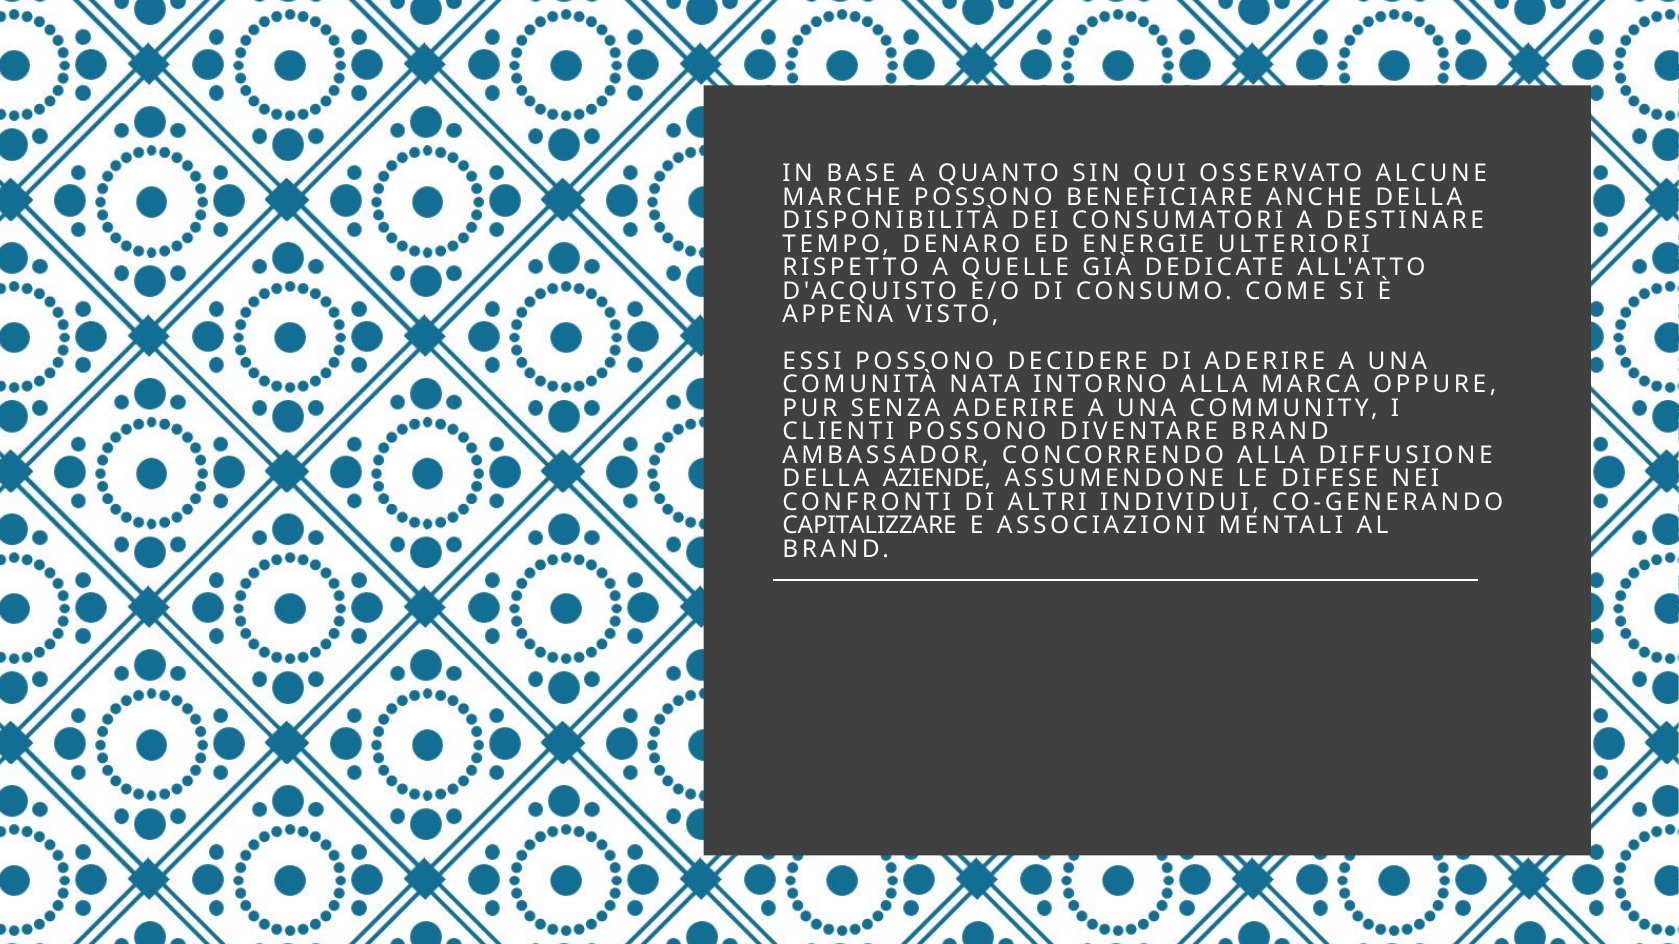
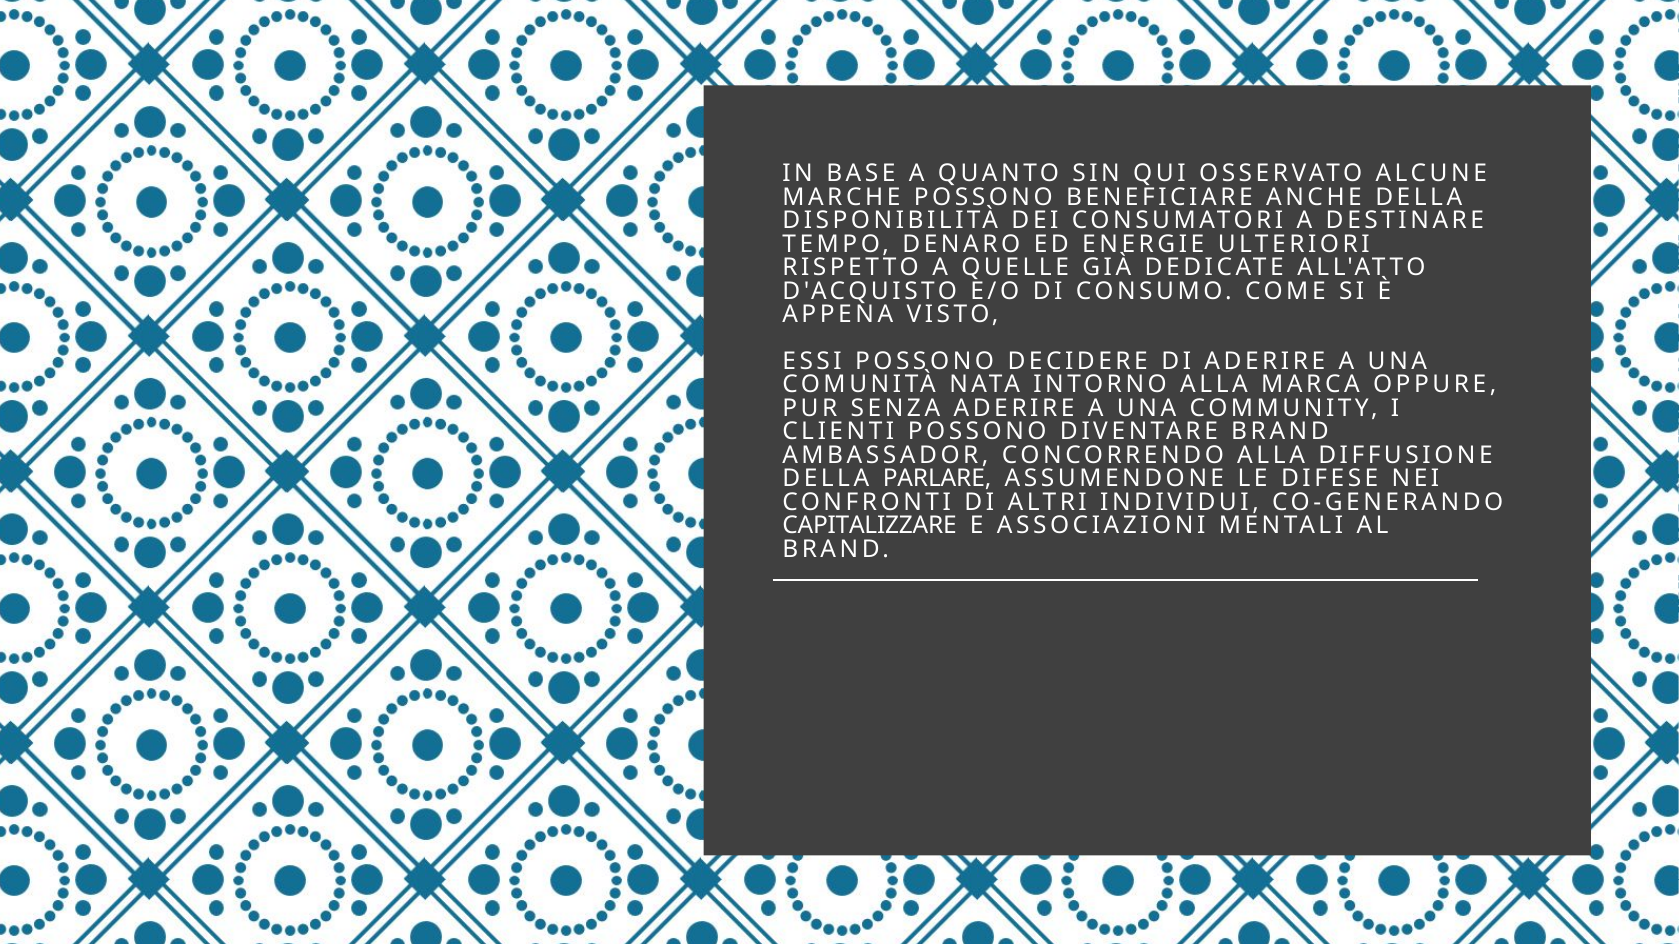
AZIENDE: AZIENDE -> PARLARE (937, 479)
